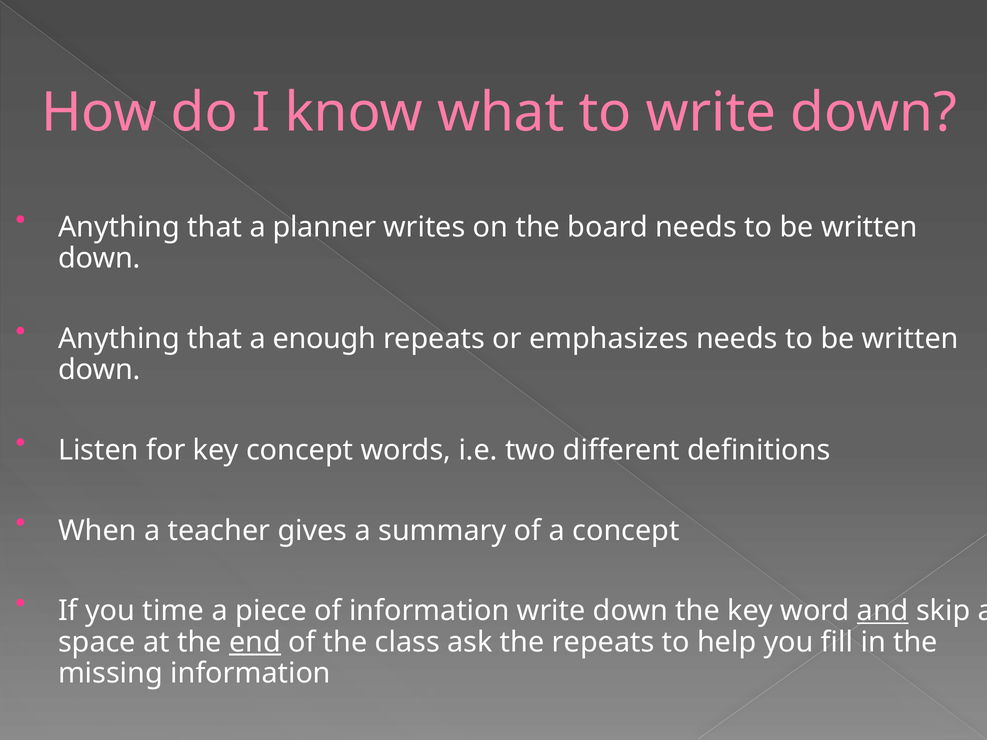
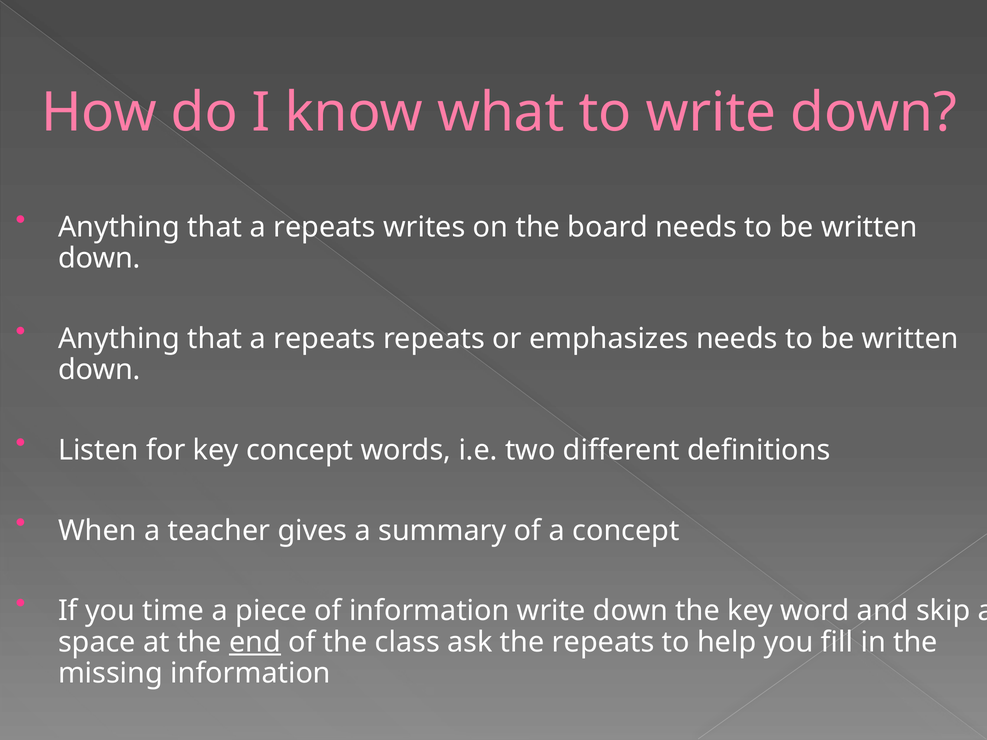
planner: planner -> repeats (324, 227)
enough: enough -> repeats (324, 339)
and underline: present -> none (883, 611)
